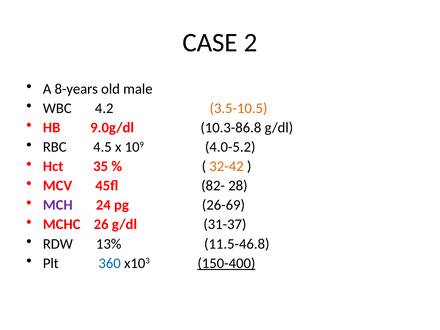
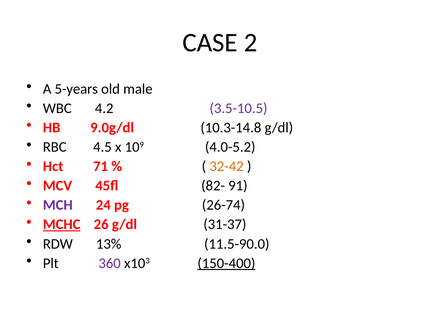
8-years: 8-years -> 5-years (76, 89)
3.5-10.5 colour: orange -> purple (239, 108)
10.3-86.8: 10.3-86.8 -> 10.3-14.8 (231, 128)
35: 35 -> 71 (101, 166)
28: 28 -> 91 (238, 186)
26-69: 26-69 -> 26-74 (223, 205)
MCHC underline: none -> present (62, 224)
11.5-46.8: 11.5-46.8 -> 11.5-90.0 (237, 244)
360 colour: blue -> purple (110, 263)
